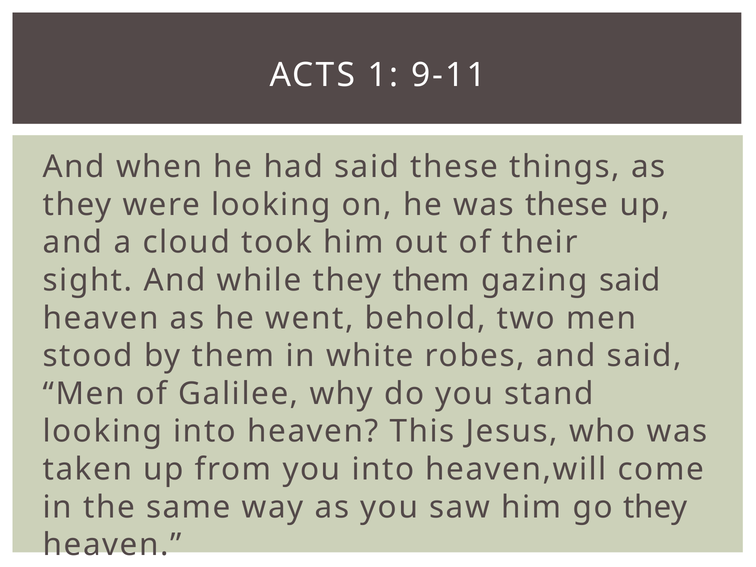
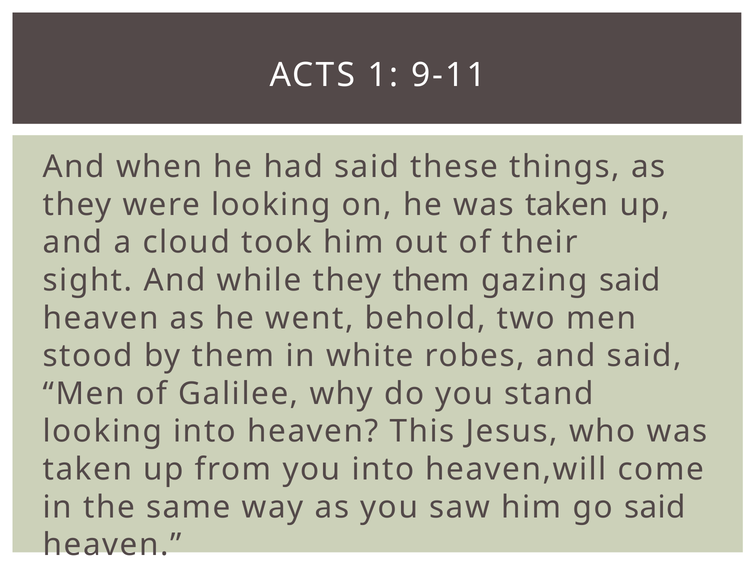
he was these: these -> taken (567, 205)
go they: they -> said (655, 507)
